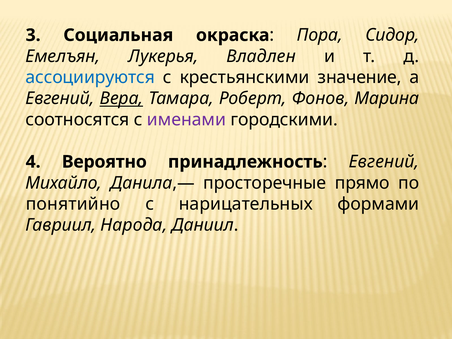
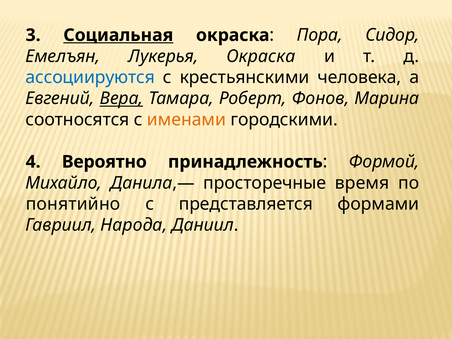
Социальная underline: none -> present (118, 35)
Лукерья Владлен: Владлен -> Окраска (261, 56)
значение: значение -> человека (359, 77)
именами colour: purple -> orange (186, 120)
Евгений: Евгений -> Формой (384, 162)
прямо: прямо -> время (362, 183)
нарицательных: нарицательных -> представляется (246, 204)
